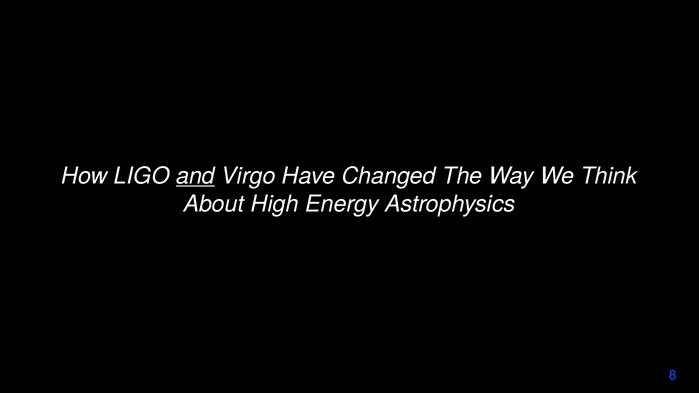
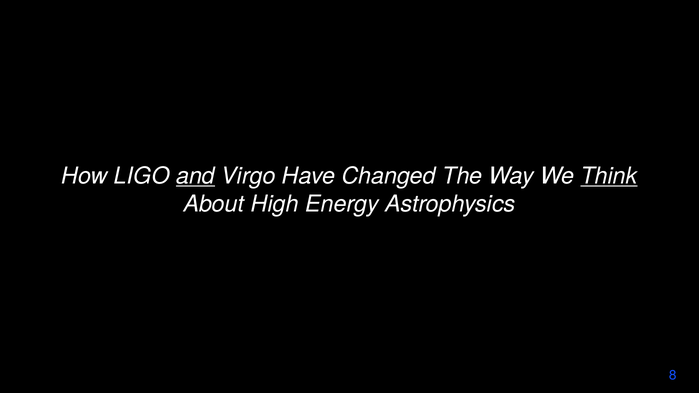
Think underline: none -> present (609, 176)
